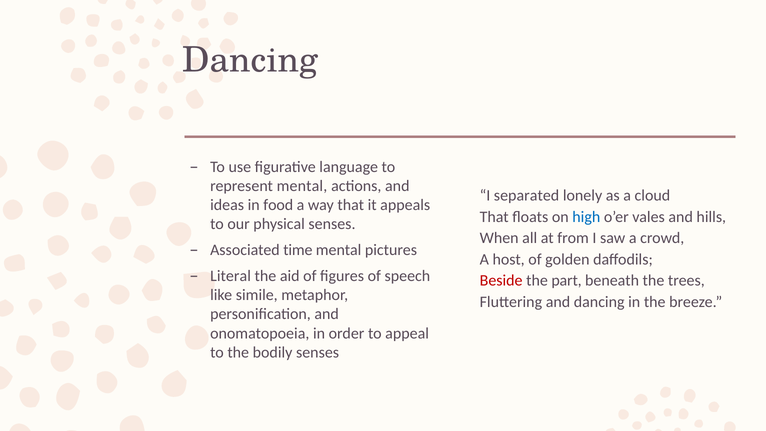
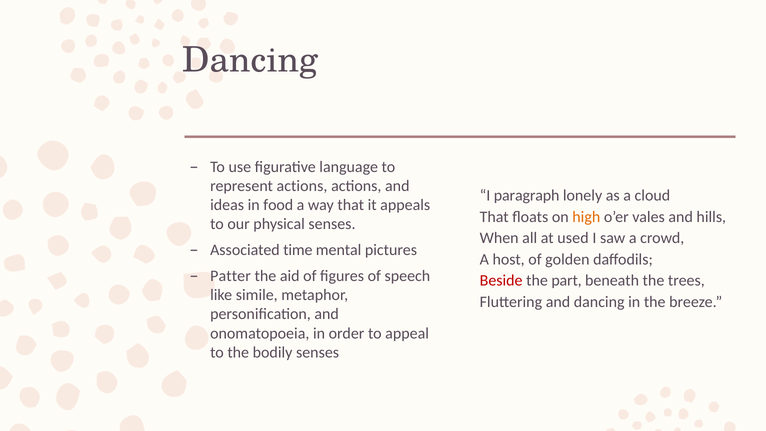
represent mental: mental -> actions (302, 186)
separated: separated -> paragraph (527, 195)
high colour: blue -> orange (586, 217)
from: from -> used (573, 238)
Literal: Literal -> Patter (230, 276)
